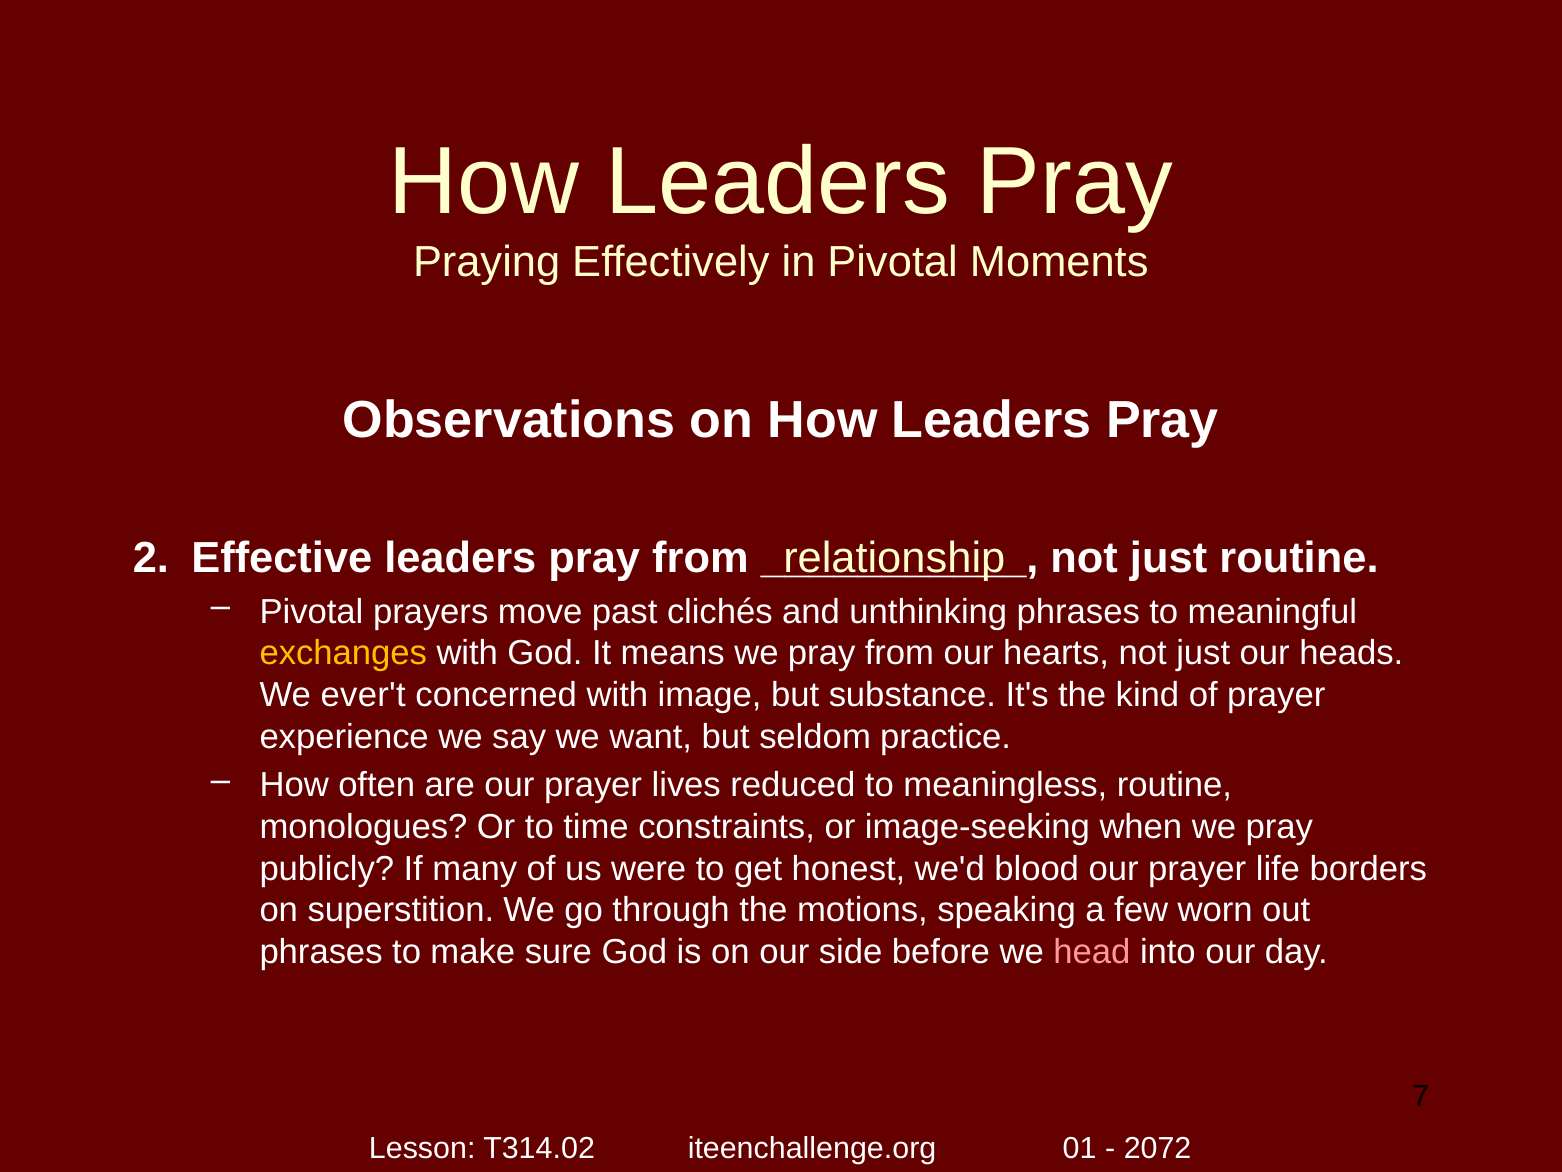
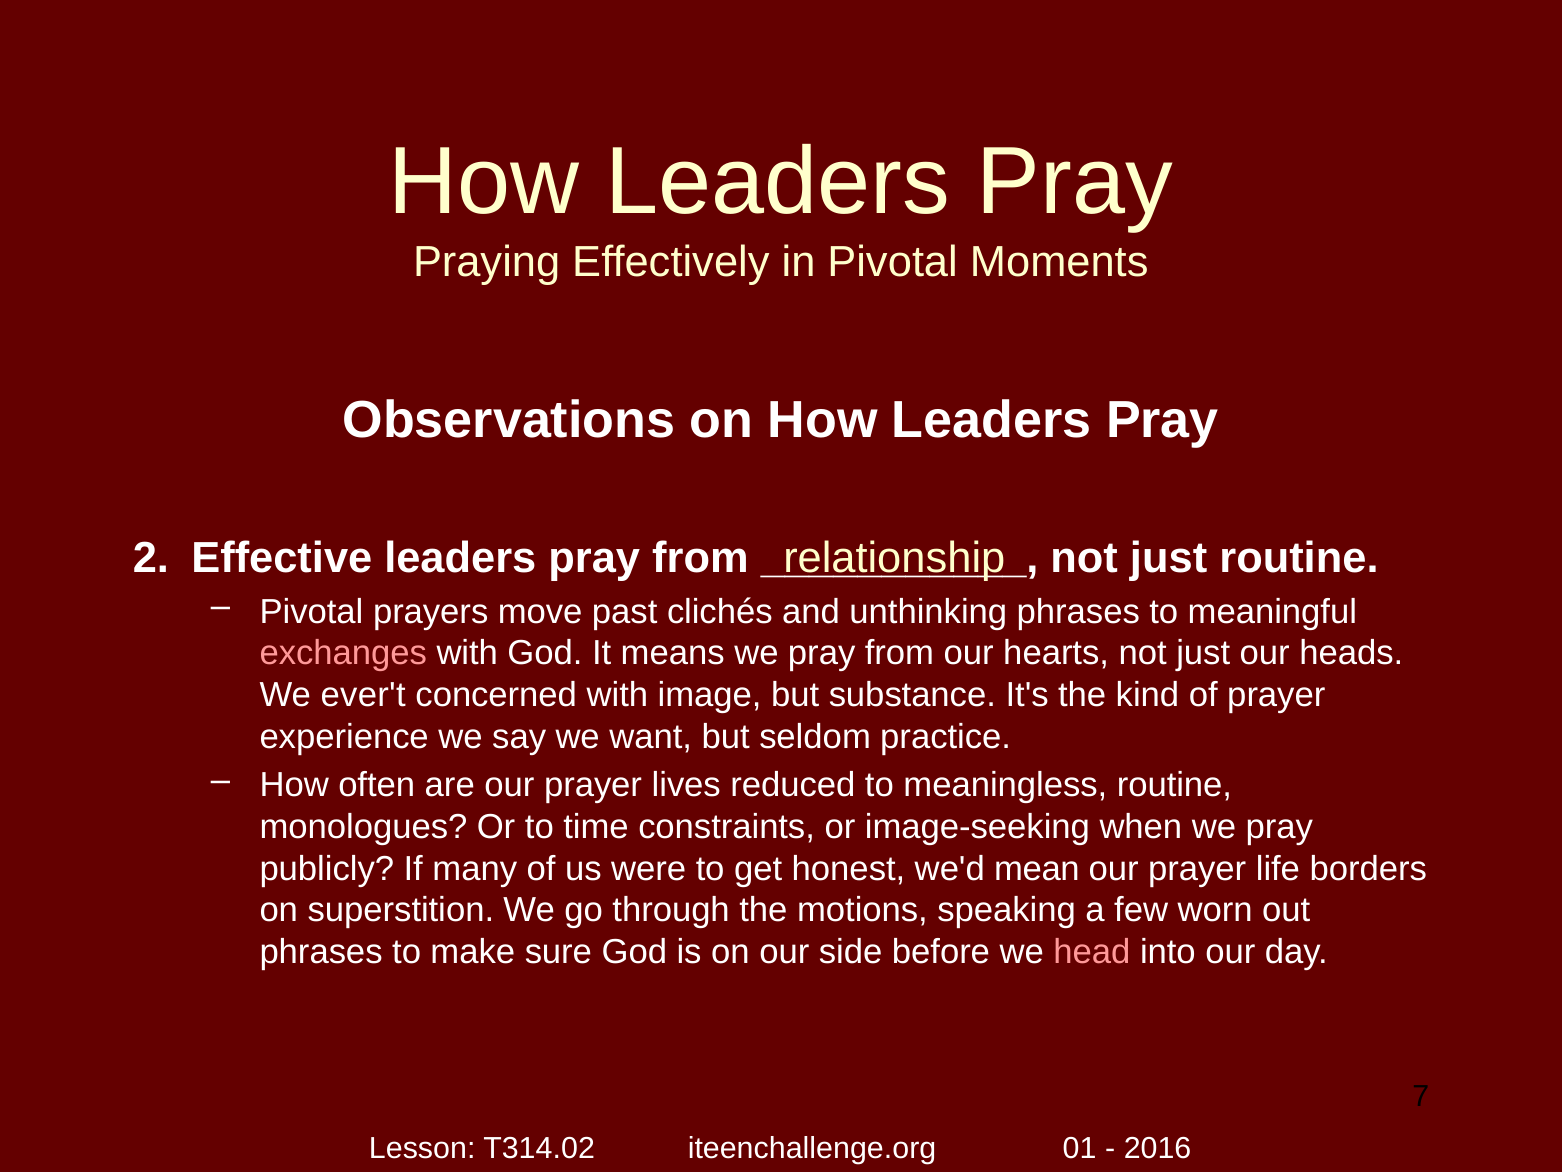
exchanges colour: yellow -> pink (343, 653)
blood: blood -> mean (1037, 868)
2072: 2072 -> 2016 (1158, 1148)
